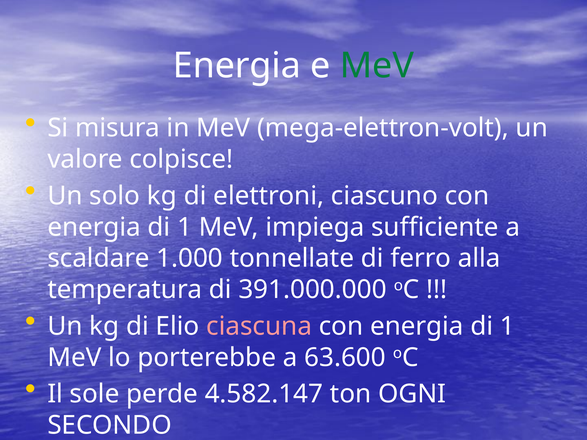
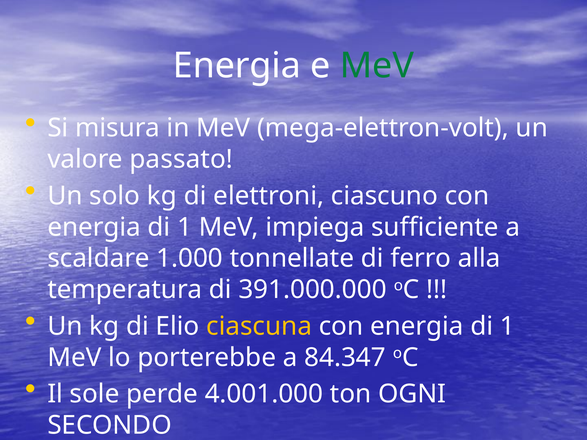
colpisce: colpisce -> passato (181, 159)
ciascuna colour: pink -> yellow (259, 326)
63.600: 63.600 -> 84.347 (345, 358)
4.582.147: 4.582.147 -> 4.001.000 (264, 394)
